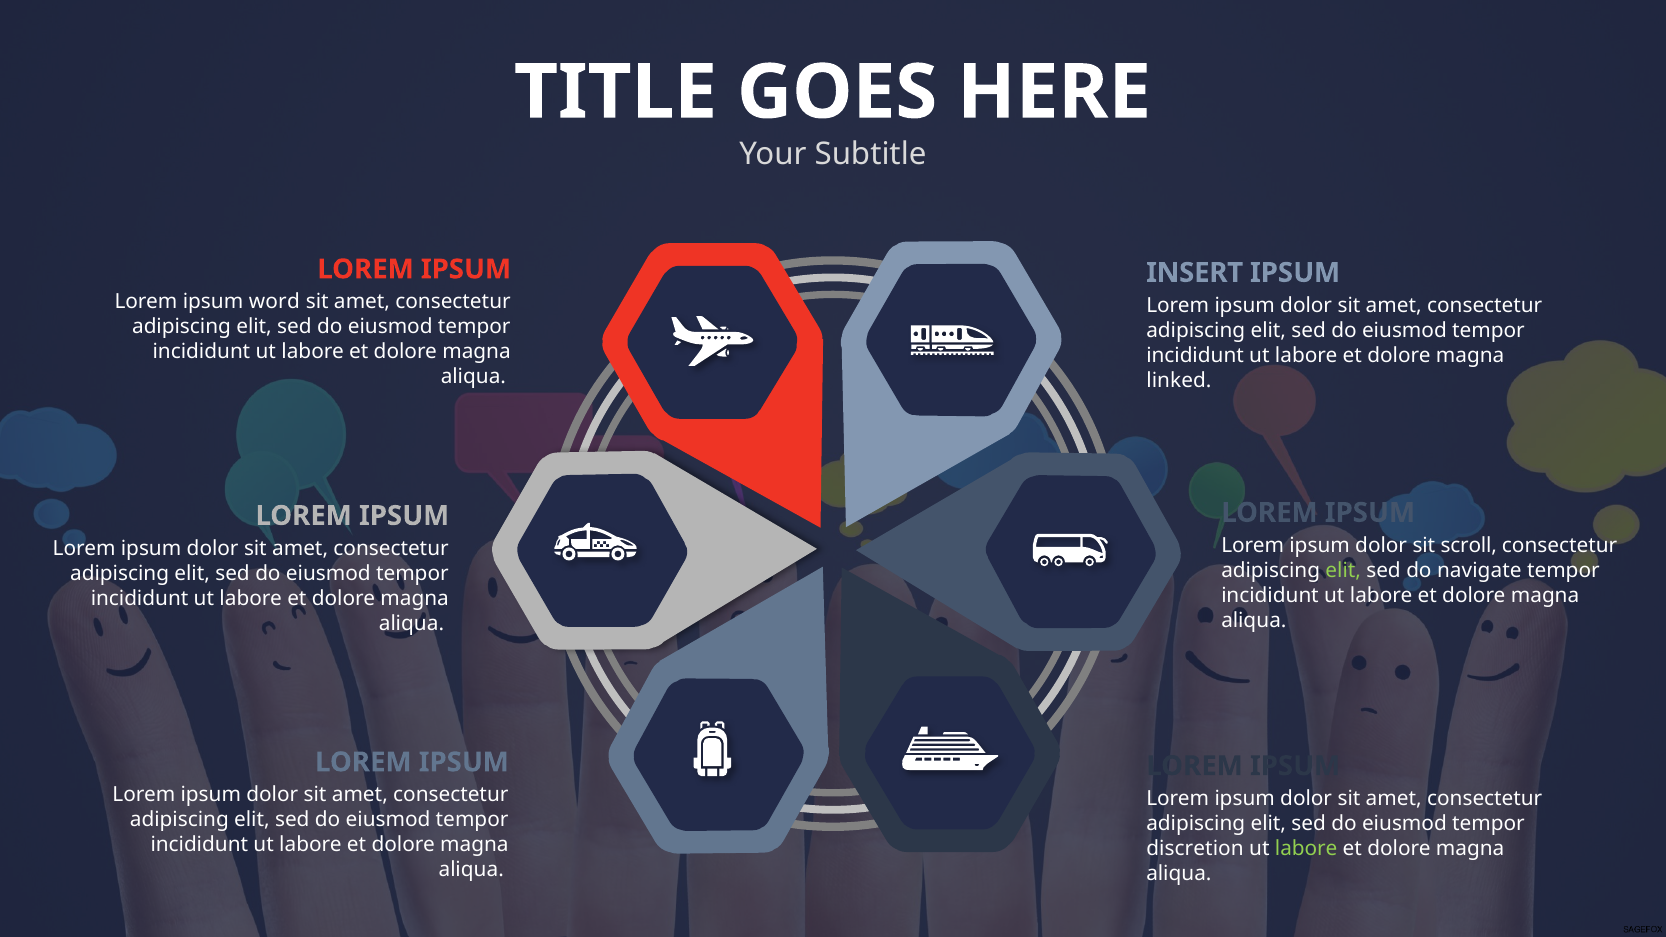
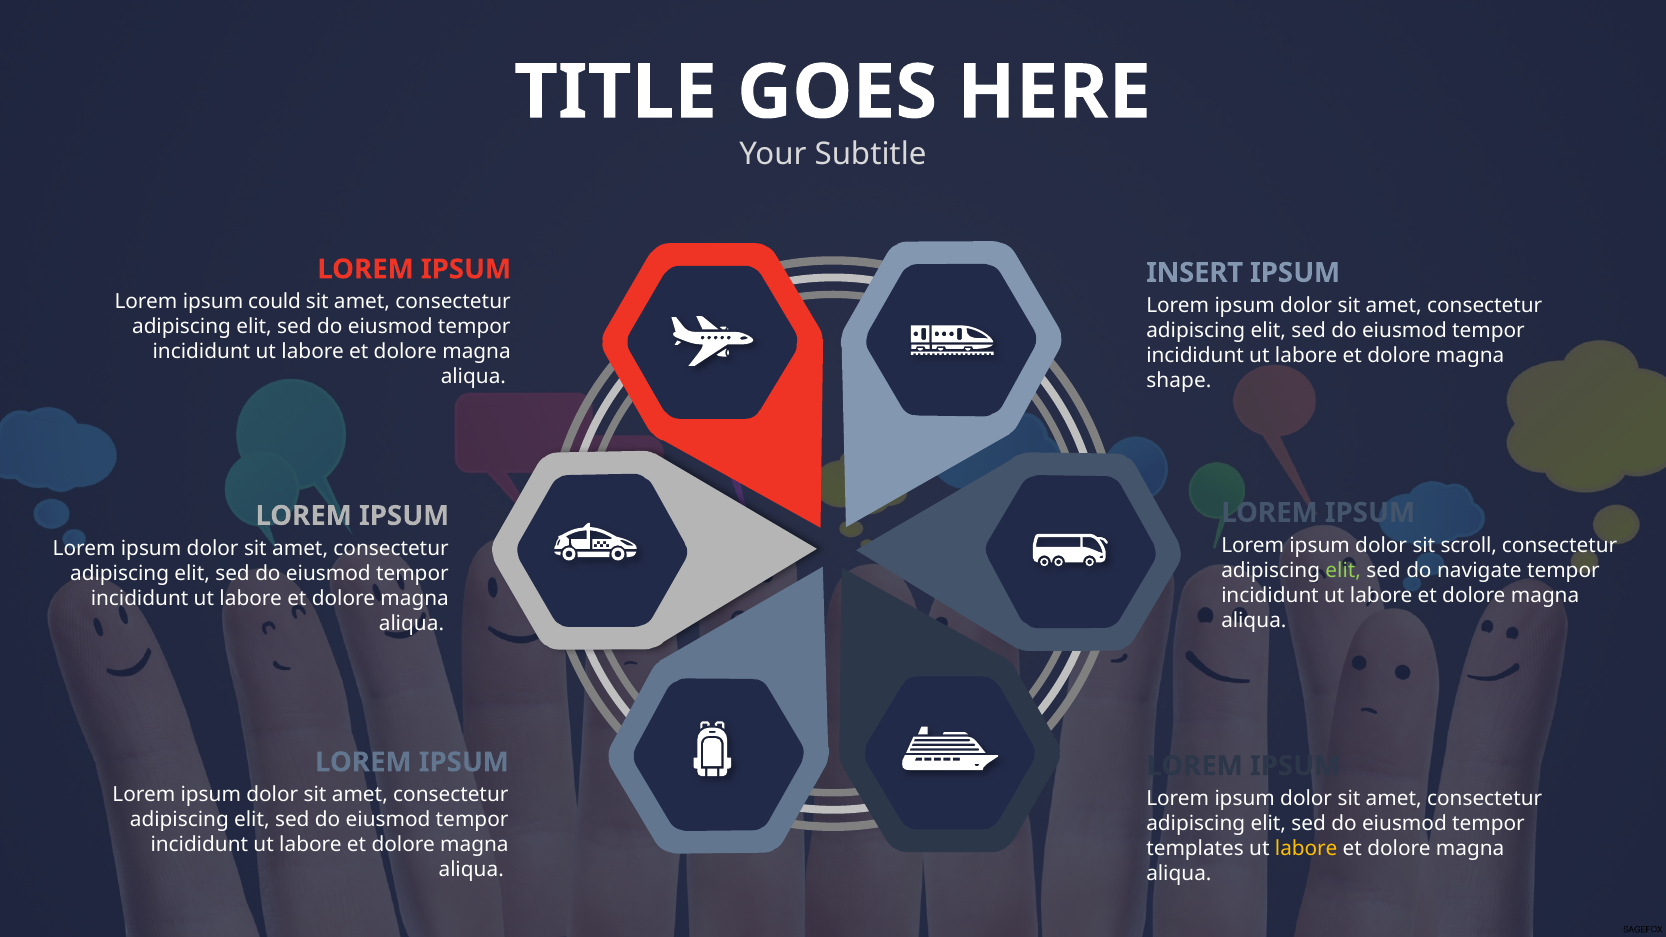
word: word -> could (275, 302)
linked: linked -> shape (1179, 381)
discretion: discretion -> templates (1195, 849)
labore colour: light green -> yellow (1306, 849)
